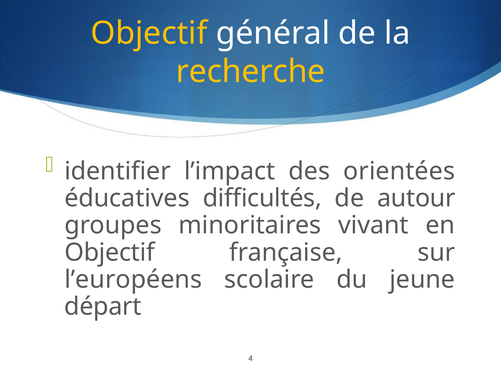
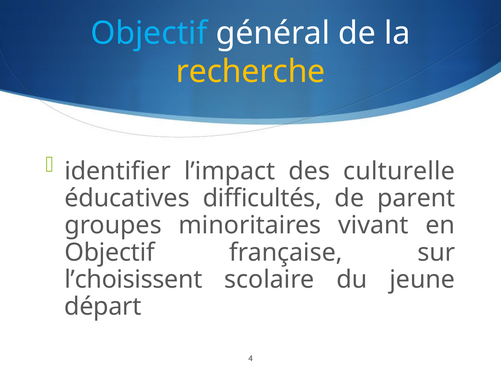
Objectif colour: yellow -> light blue (149, 33)
orientées: orientées -> culturelle (399, 171)
autour: autour -> parent (416, 198)
l’européens: l’européens -> l’choisissent (133, 279)
